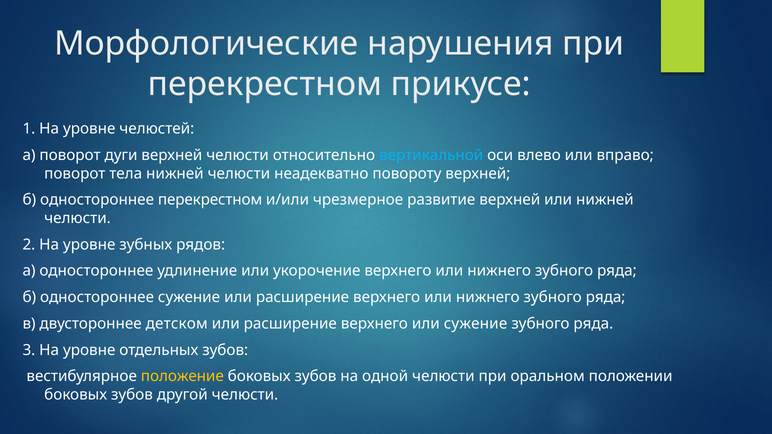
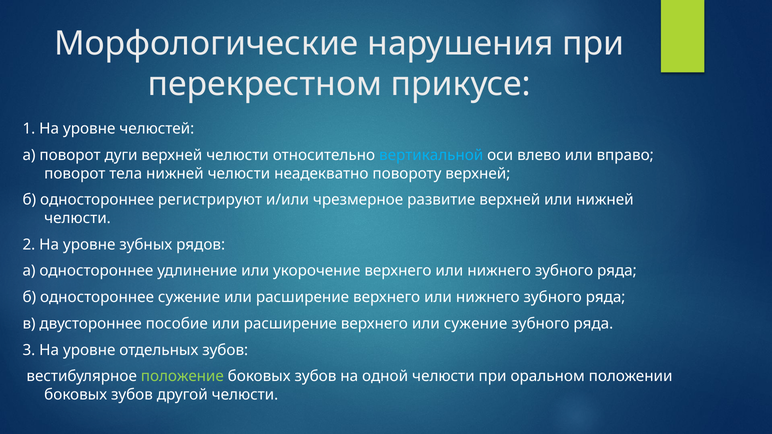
одностороннее перекрестном: перекрестном -> регистрируют (210, 200)
детском: детском -> пособие (177, 324)
положение colour: yellow -> light green (182, 377)
